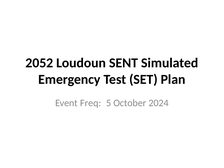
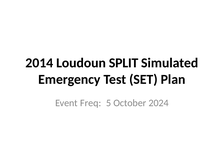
2052: 2052 -> 2014 (39, 63)
SENT: SENT -> SPLIT (124, 63)
